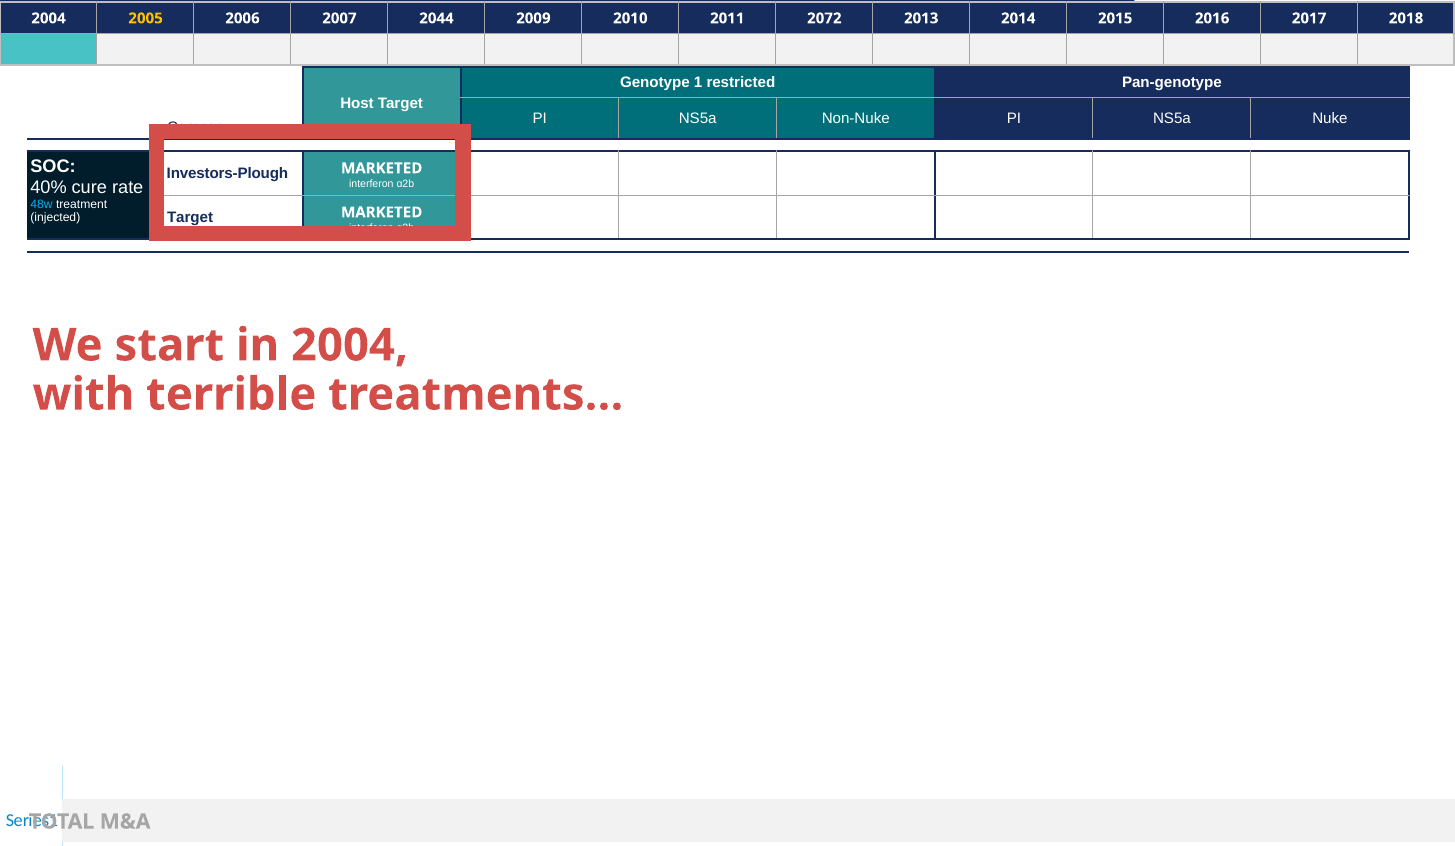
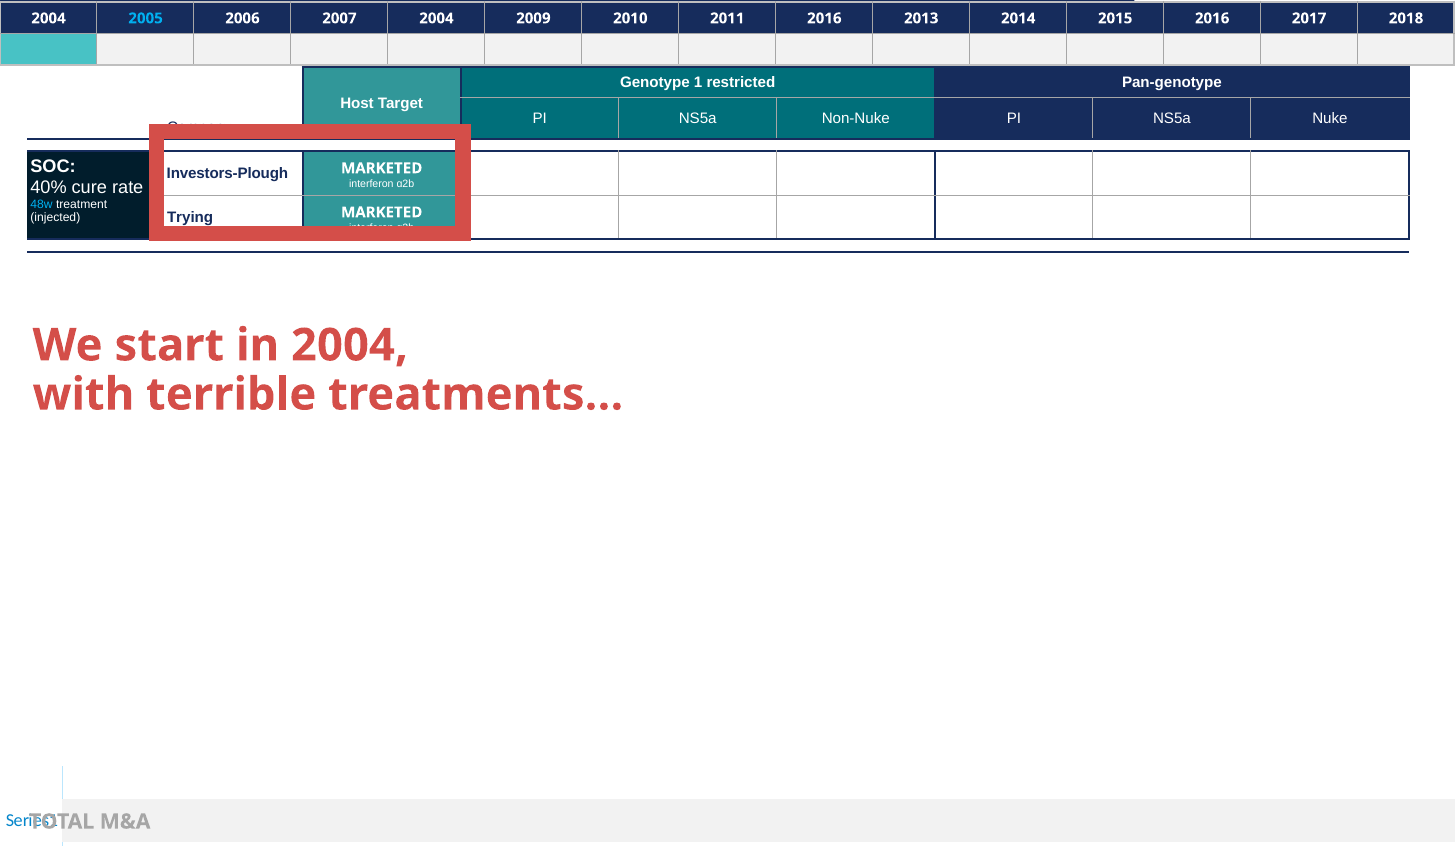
2005 colour: yellow -> light blue (146, 18)
2007 2044: 2044 -> 2004 (436, 18)
2011 2072: 2072 -> 2016 (824, 18)
Target: Target -> Trying (190, 217)
